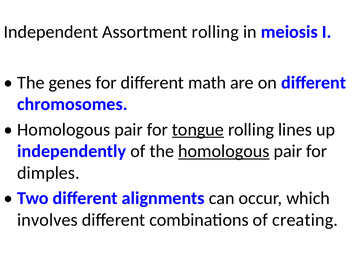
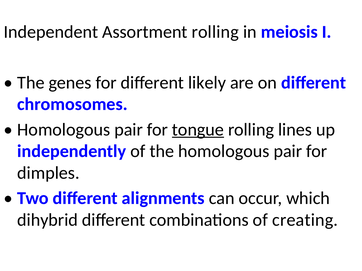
math: math -> likely (207, 83)
homologous underline: present -> none (224, 151)
involves: involves -> dihybrid (48, 220)
